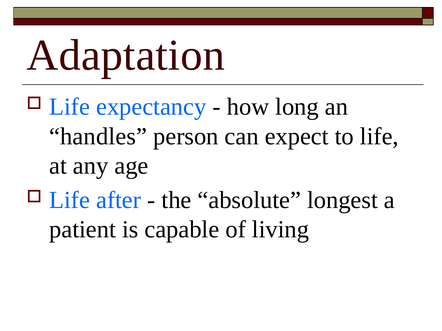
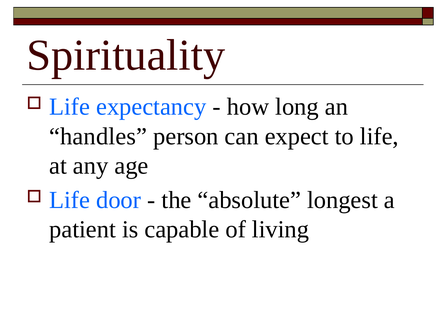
Adaptation: Adaptation -> Spirituality (126, 55)
after: after -> door (119, 200)
